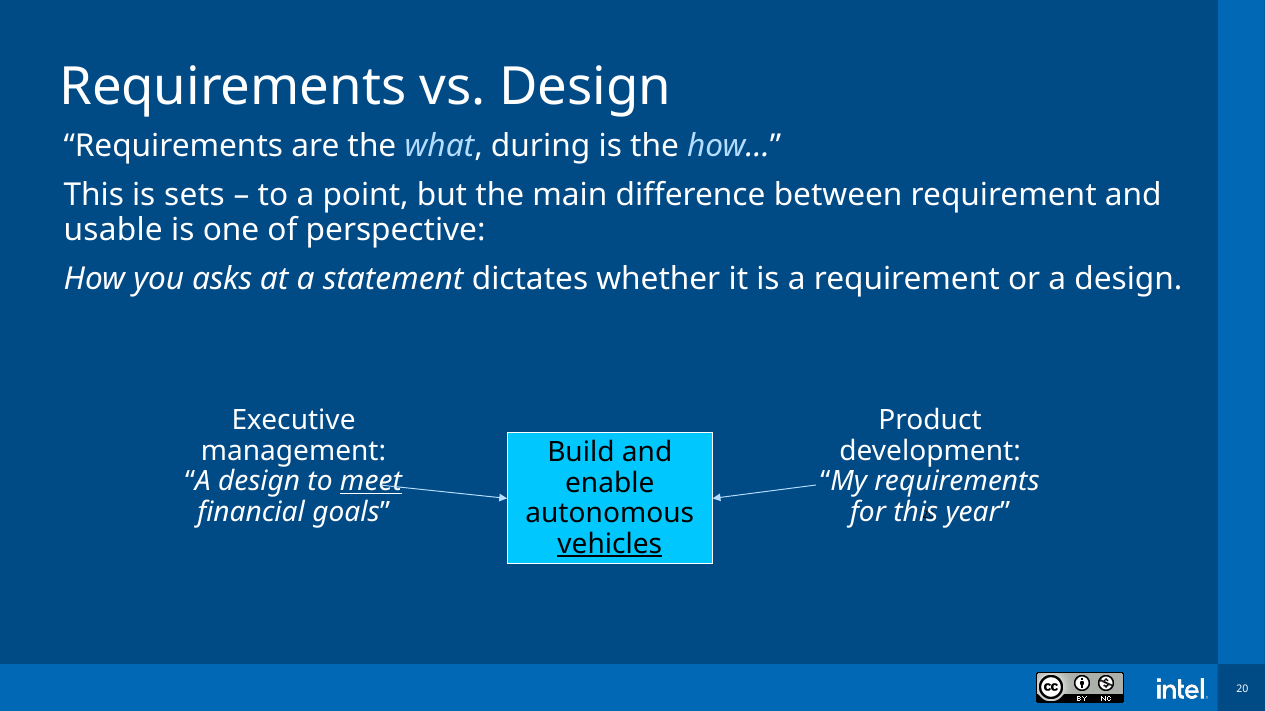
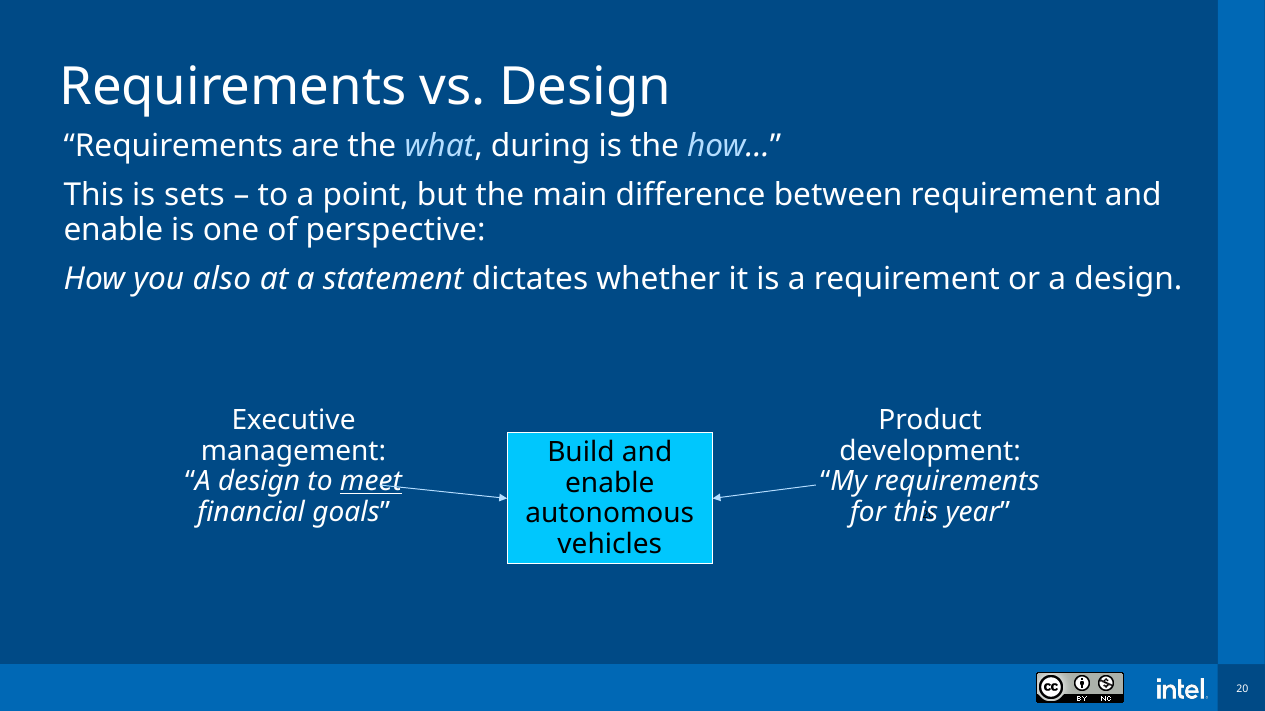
usable: usable -> enable (113, 230)
asks: asks -> also (222, 280)
vehicles underline: present -> none (610, 544)
